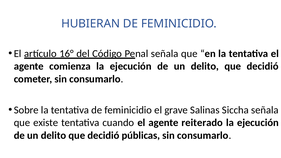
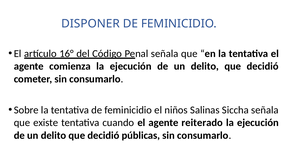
HUBIERAN: HUBIERAN -> DISPONER (91, 24)
grave: grave -> niños (176, 110)
